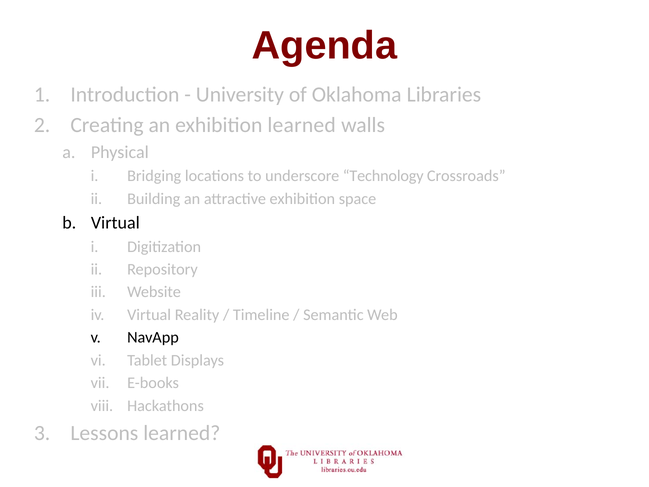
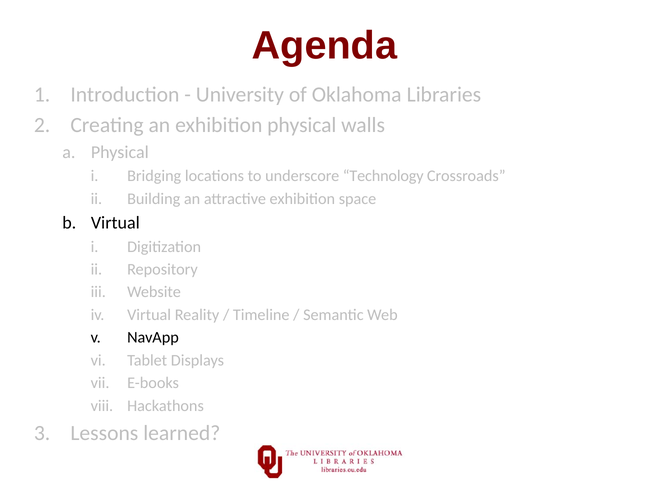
exhibition learned: learned -> physical (302, 125)
